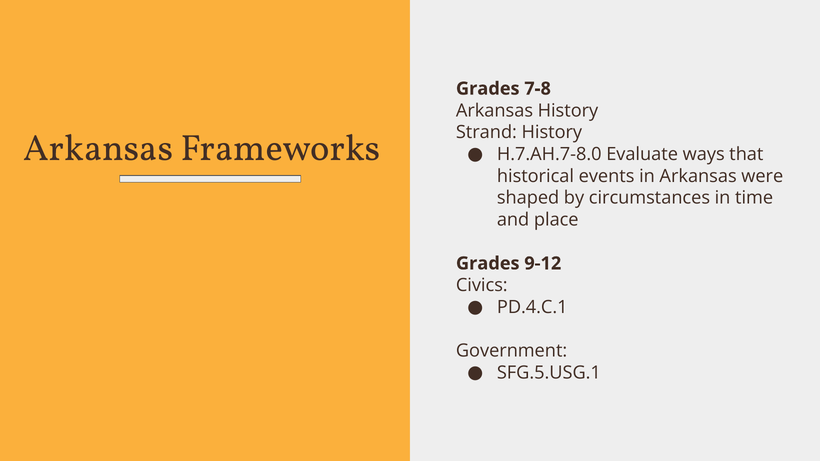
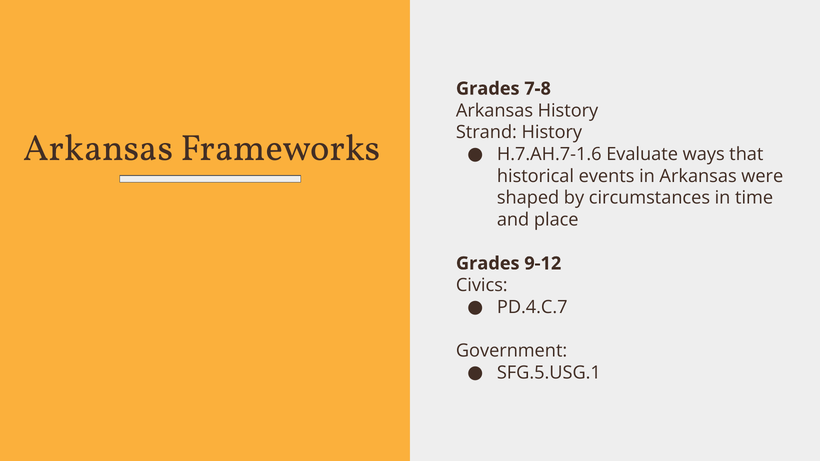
H.7.AH.7-8.0: H.7.AH.7-8.0 -> H.7.AH.7-1.6 (549, 154)
PD.4.C.1: PD.4.C.1 -> PD.4.C.7 (532, 307)
